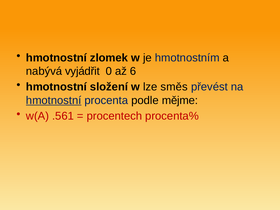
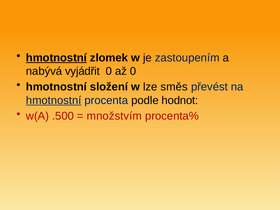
hmotnostní underline: none -> present (56, 58)
hmotnostním: hmotnostním -> zastoupením (187, 58)
až 6: 6 -> 0 (133, 71)
mějme: mějme -> hodnot (180, 100)
.561: .561 -> .500 (63, 116)
procentech: procentech -> množstvím (114, 116)
